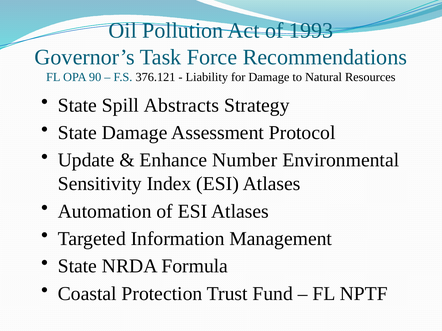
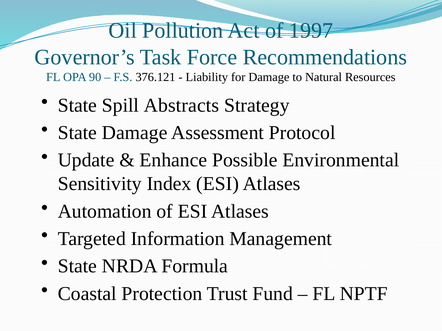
1993: 1993 -> 1997 (311, 31)
Number: Number -> Possible (245, 160)
